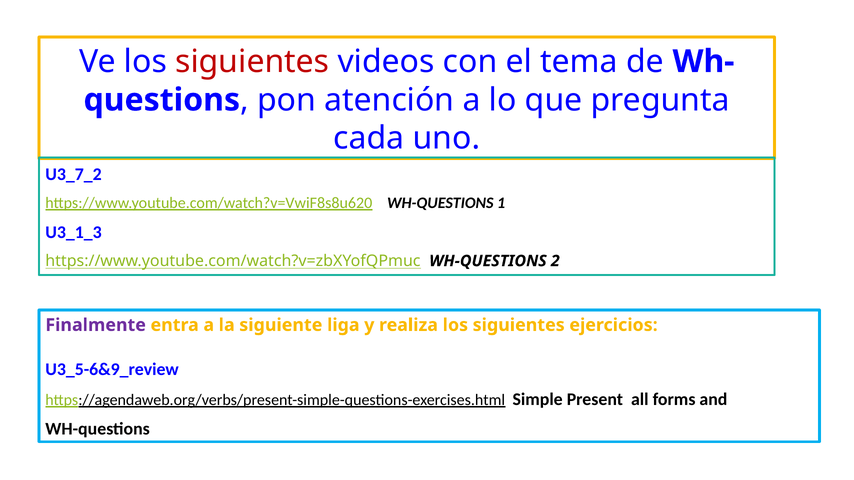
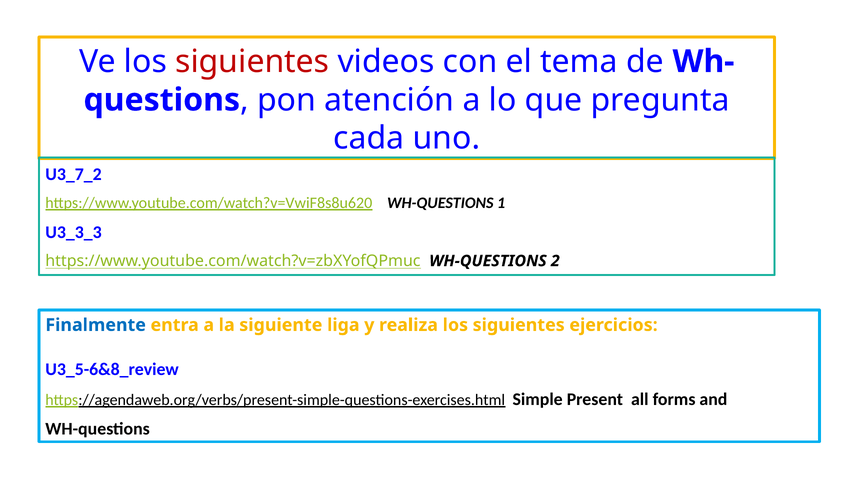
U3_1_3: U3_1_3 -> U3_3_3 (74, 232)
Finalmente colour: purple -> blue (96, 325)
U3_5-6&9_review: U3_5-6&9_review -> U3_5-6&8_review (112, 369)
